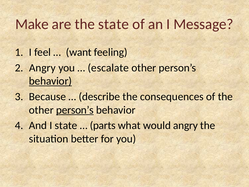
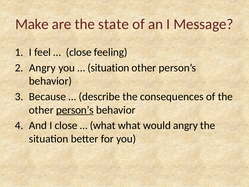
want: want -> close (79, 52)
escalate: escalate -> situation (108, 68)
behavior underline: present -> none (50, 81)
I state: state -> close (66, 125)
parts: parts -> what (103, 125)
